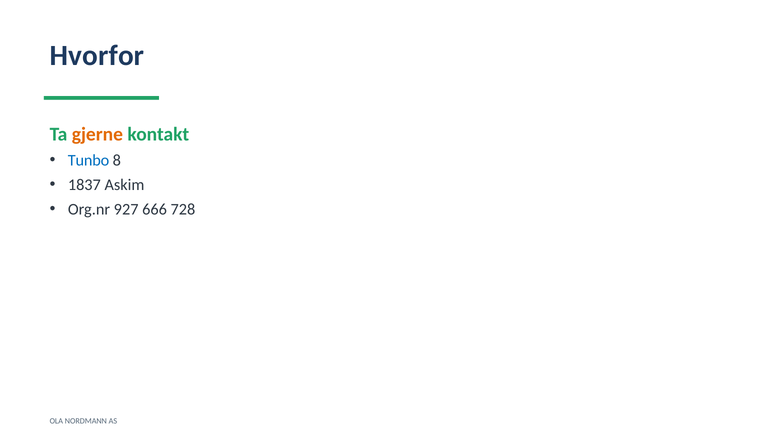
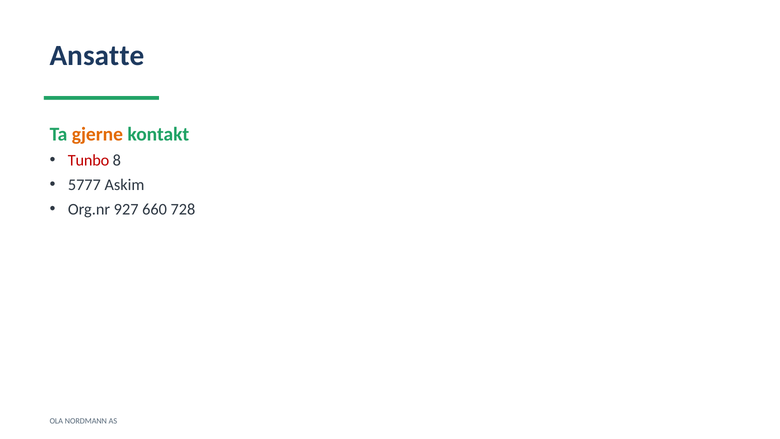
Hvorfor: Hvorfor -> Ansatte (97, 56)
Tunbo colour: blue -> red (89, 160)
1837: 1837 -> 5777 (84, 185)
666: 666 -> 660 (155, 209)
